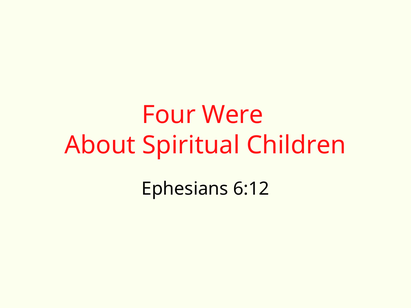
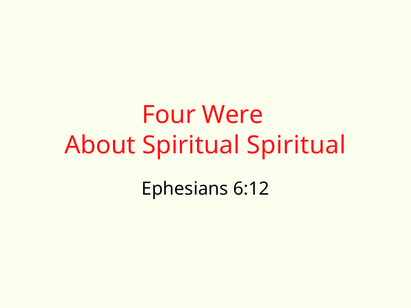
Spiritual Children: Children -> Spiritual (296, 145)
